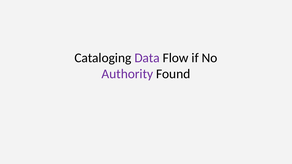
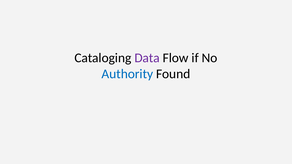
Authority colour: purple -> blue (127, 74)
